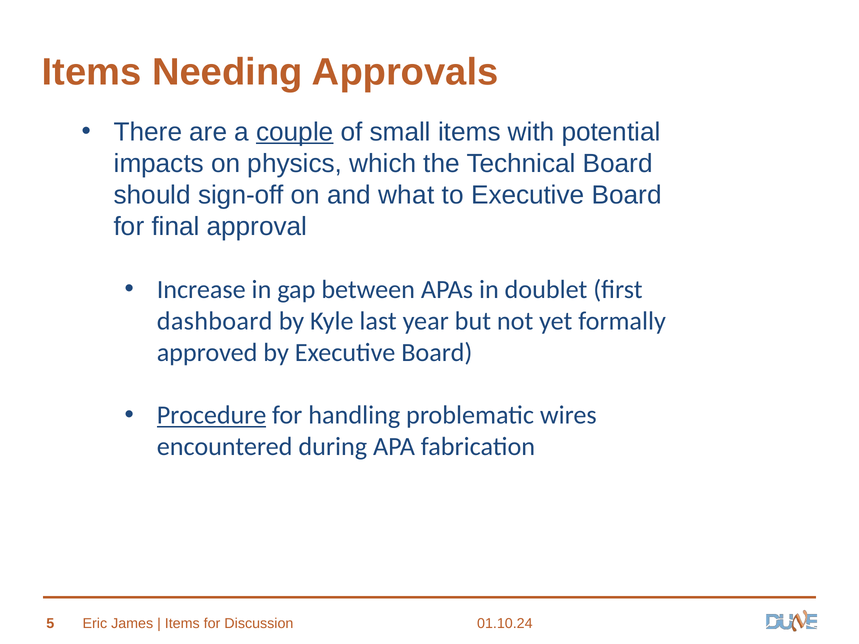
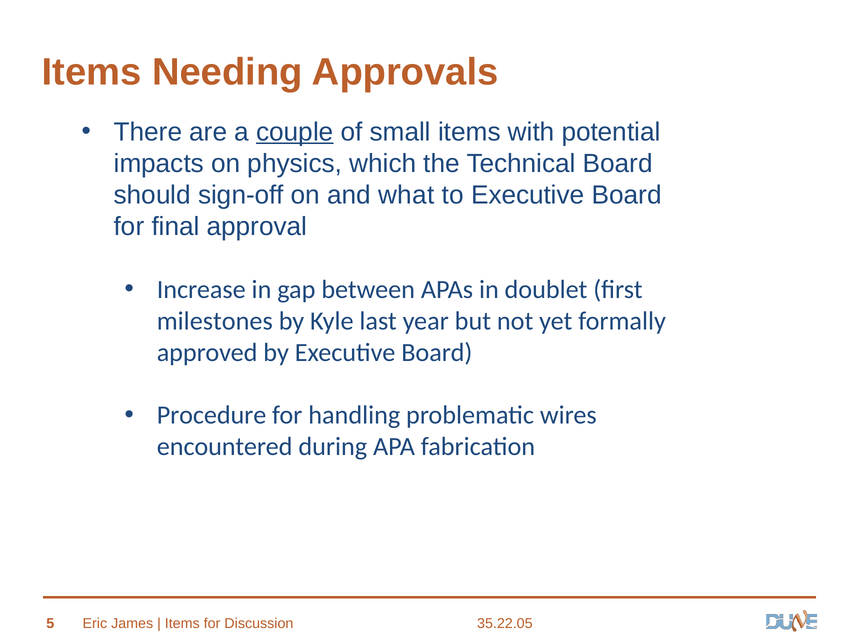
dashboard: dashboard -> milestones (215, 321)
Procedure underline: present -> none (212, 415)
01.10.24: 01.10.24 -> 35.22.05 (505, 624)
